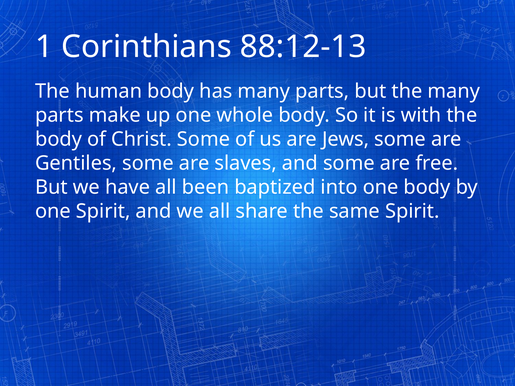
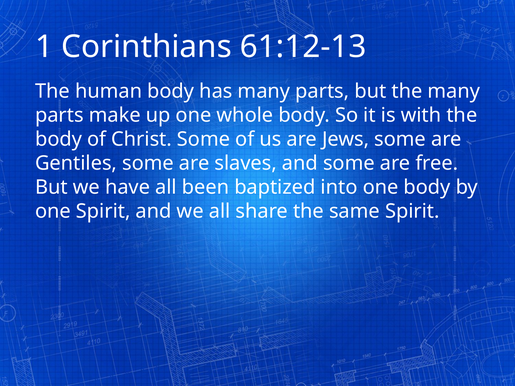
88:12-13: 88:12-13 -> 61:12-13 (303, 47)
